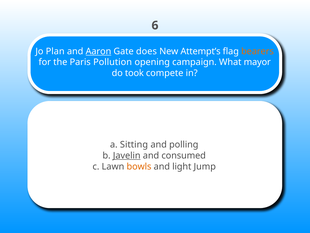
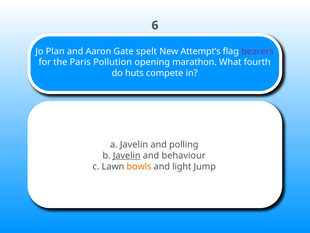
Aaron underline: present -> none (98, 51)
does: does -> spelt (146, 51)
bearers colour: orange -> purple (257, 51)
campaign: campaign -> marathon (194, 62)
mayor: mayor -> fourth (257, 62)
took: took -> huts (134, 73)
a Sitting: Sitting -> Javelin (134, 144)
consumed: consumed -> behaviour (184, 155)
